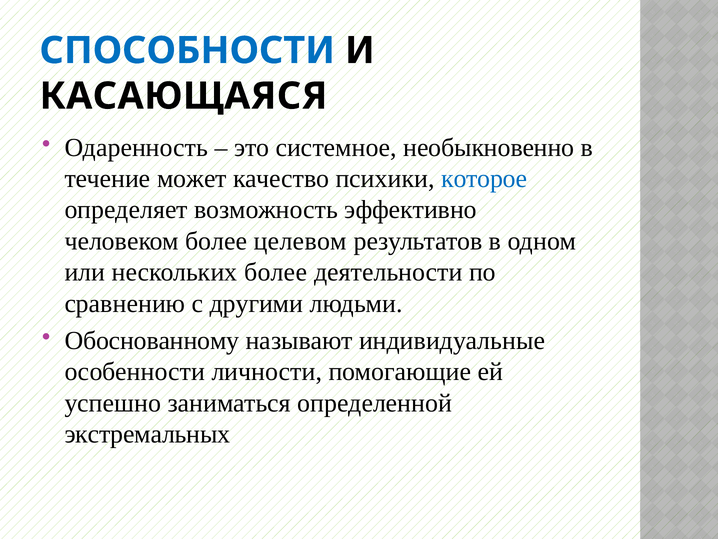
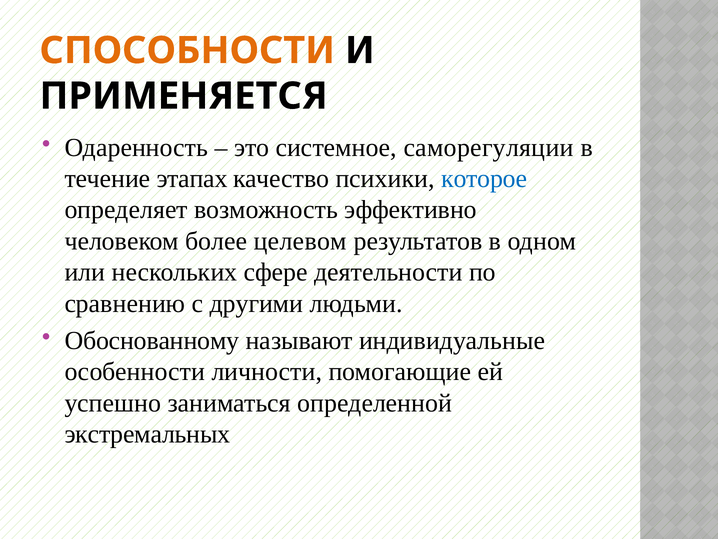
СПОСОБНОСТИ colour: blue -> orange (187, 51)
КАСАЮЩАЯСЯ: КАСАЮЩАЯСЯ -> ПРИМЕНЯЕТСЯ (184, 96)
необыкновенно: необыкновенно -> саморегуляции (489, 147)
может: может -> этапах (192, 179)
нескольких более: более -> сфере (276, 272)
